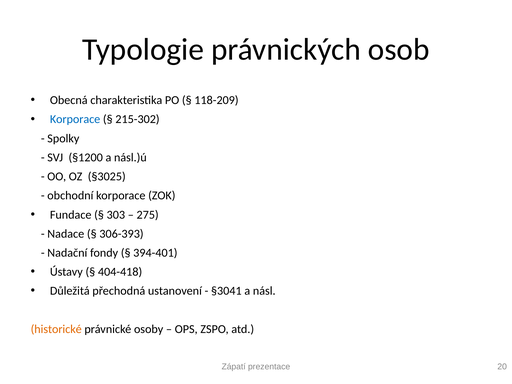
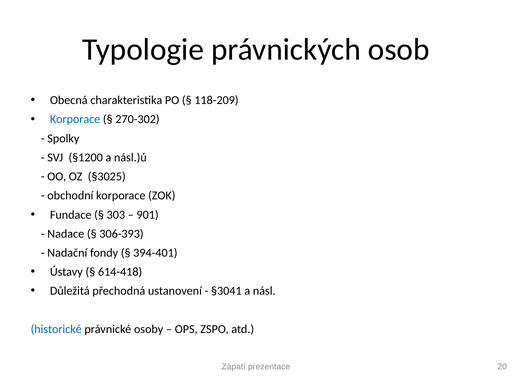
215-302: 215-302 -> 270-302 (137, 119)
275: 275 -> 901 (148, 215)
404-418: 404-418 -> 614-418 (120, 272)
historické colour: orange -> blue (56, 329)
